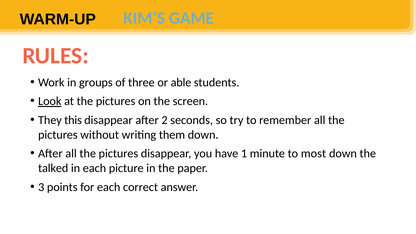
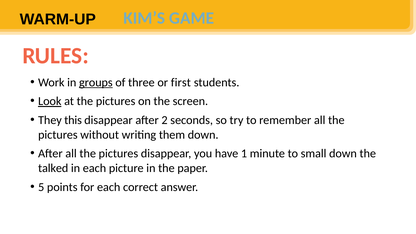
groups underline: none -> present (96, 82)
able: able -> first (181, 82)
most: most -> small (314, 154)
3: 3 -> 5 (41, 187)
